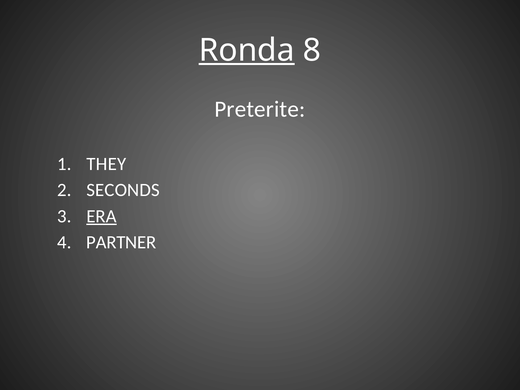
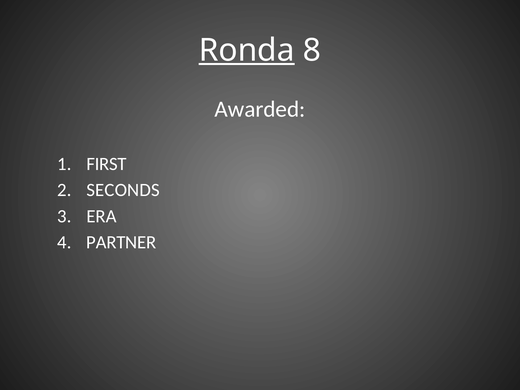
Preterite: Preterite -> Awarded (260, 109)
THEY: THEY -> FIRST (107, 164)
ERA underline: present -> none (101, 216)
